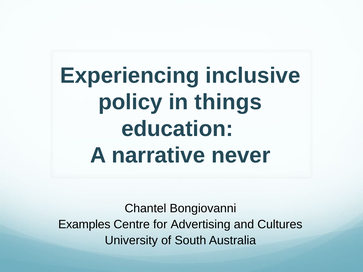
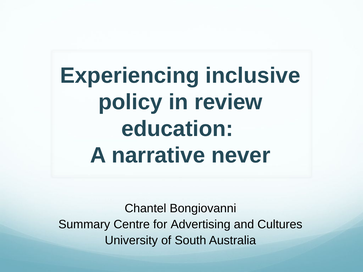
things: things -> review (228, 102)
Examples: Examples -> Summary (84, 225)
